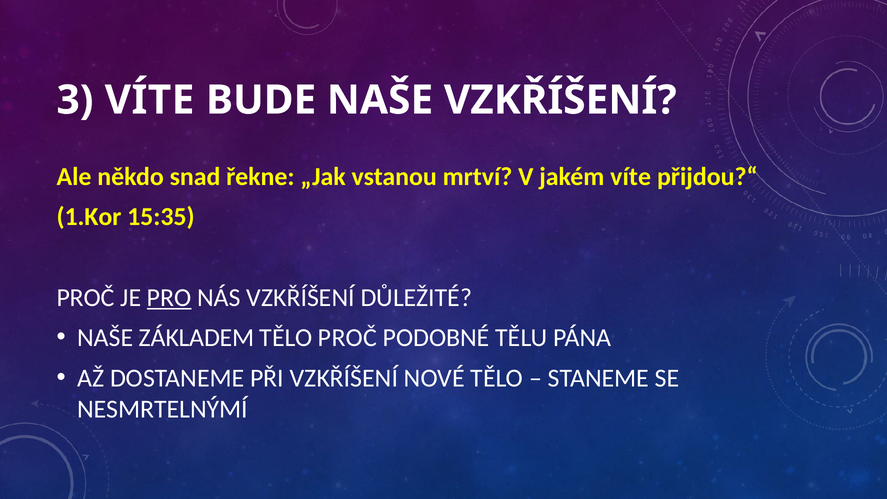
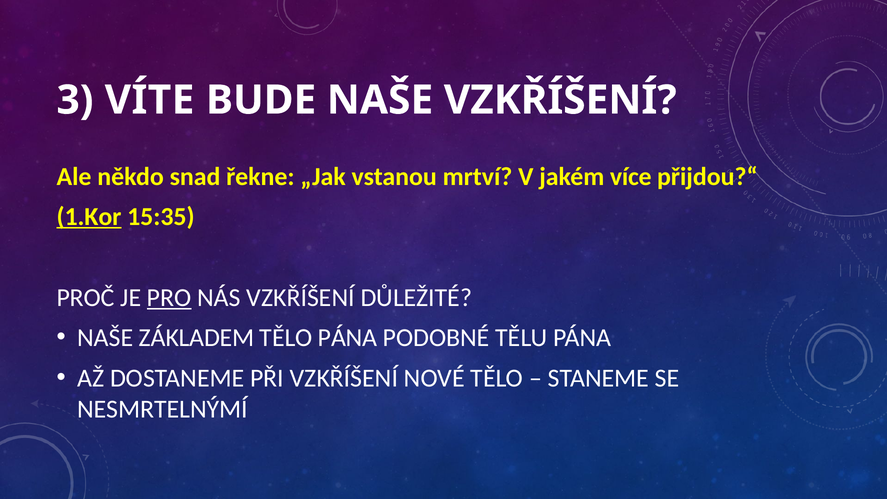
jakém víte: víte -> více (631, 176)
1.Kor underline: none -> present (89, 217)
TĚLO PROČ: PROČ -> PÁNA (348, 338)
